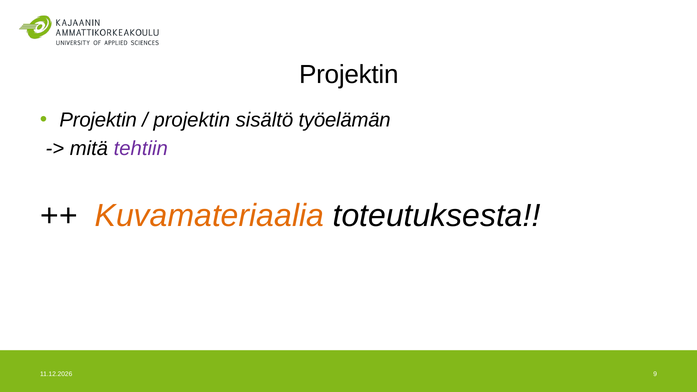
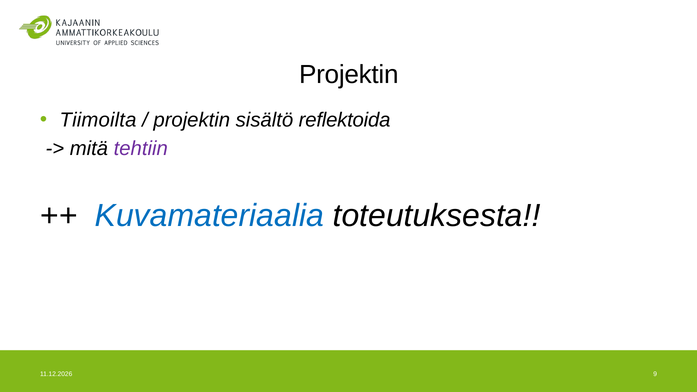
Projektin: Projektin -> Tiimoilta (98, 120)
työelämän: työelämän -> reflektoida (345, 120)
Kuvamateriaalia colour: orange -> blue (209, 216)
